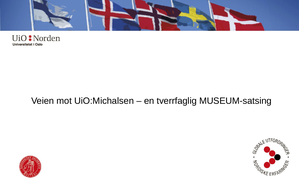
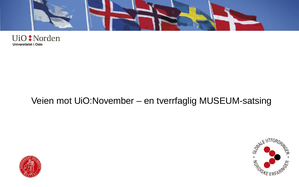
UiO:Michalsen: UiO:Michalsen -> UiO:November (104, 101)
